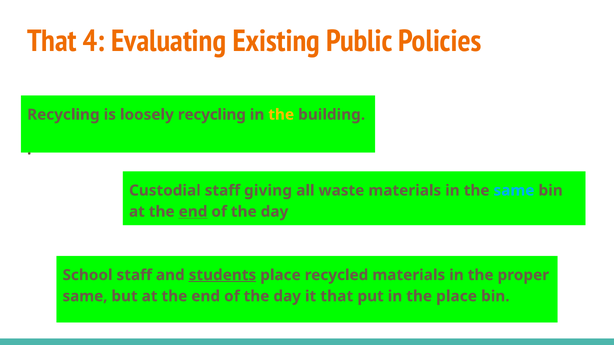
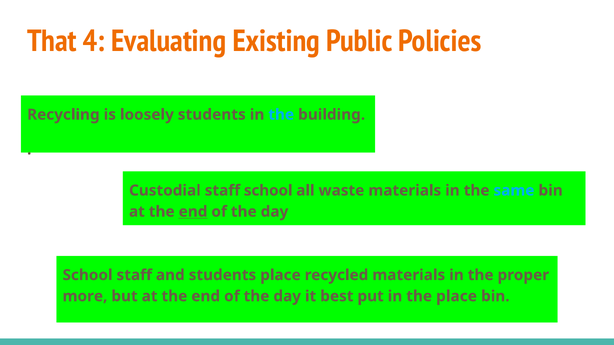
loosely recycling: recycling -> students (212, 115)
the colour: yellow -> light blue (281, 115)
staff giving: giving -> school (268, 191)
students underline: present -> none (222, 275)
same: same -> more (85, 297)
it that: that -> best (337, 297)
